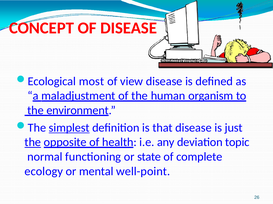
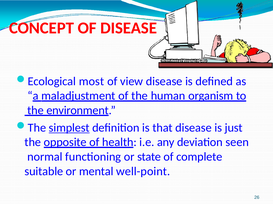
the underline: present -> none (33, 143)
topic: topic -> seen (237, 143)
ecology: ecology -> suitable (44, 172)
